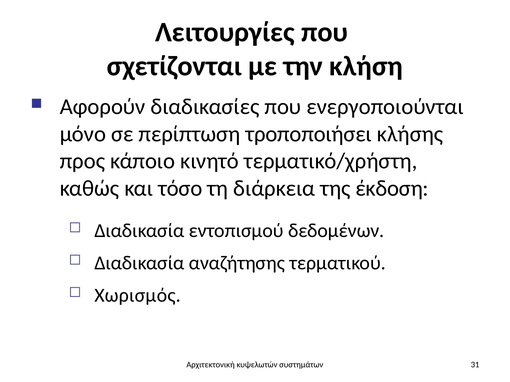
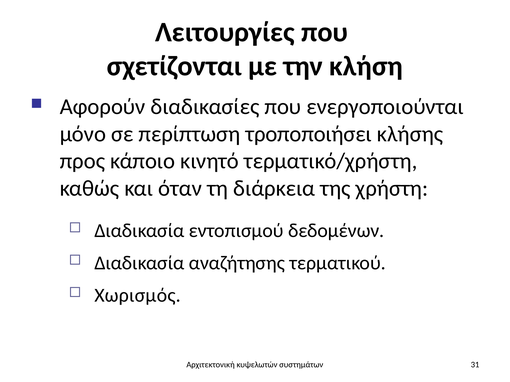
τόσο: τόσο -> όταν (180, 189)
έκδοση: έκδοση -> χρήστη (392, 189)
